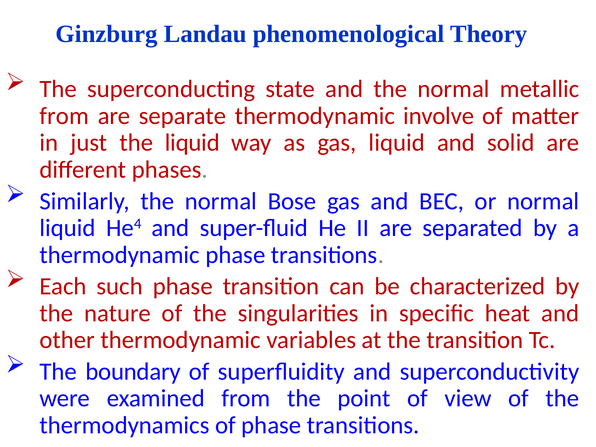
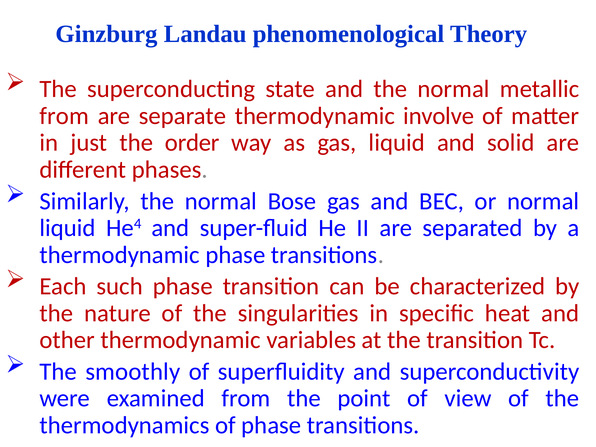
the liquid: liquid -> order (192, 143)
boundary: boundary -> smoothly (133, 372)
